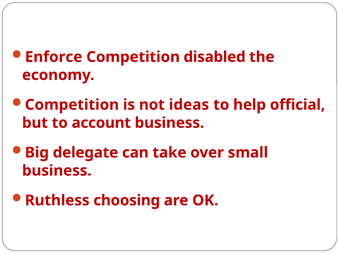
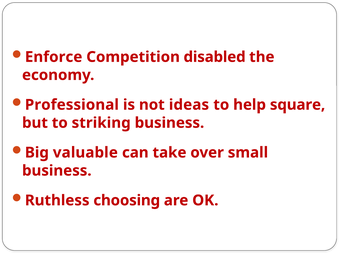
Competition: Competition -> Professional (72, 105)
official: official -> square (298, 105)
account: account -> striking (101, 123)
delegate: delegate -> valuable (85, 153)
